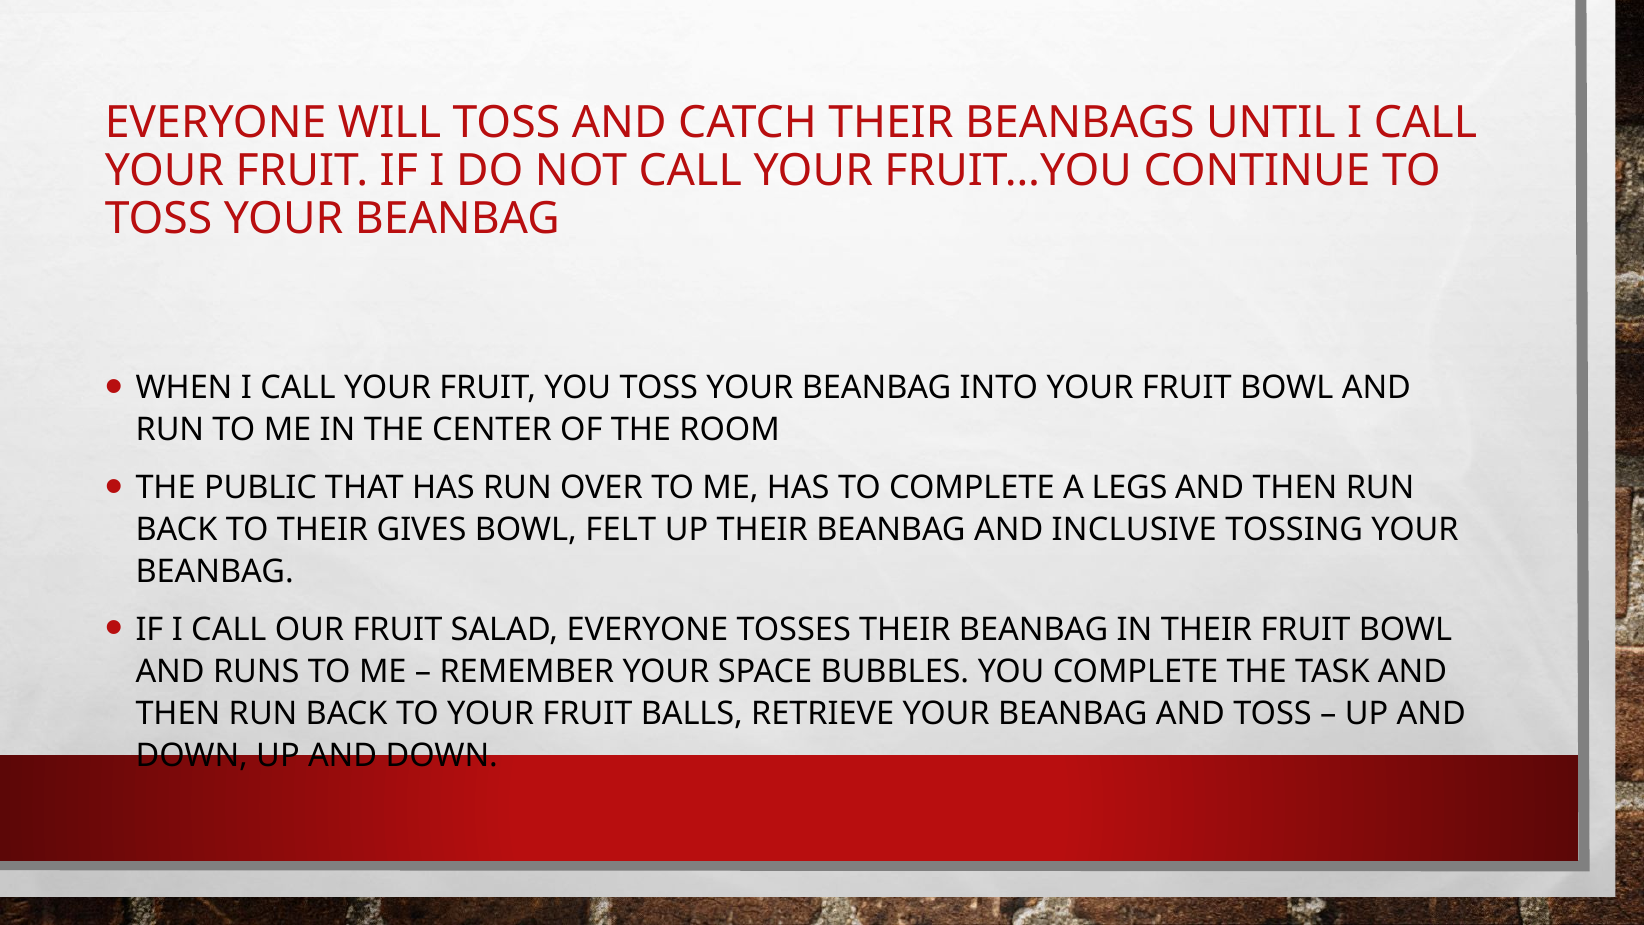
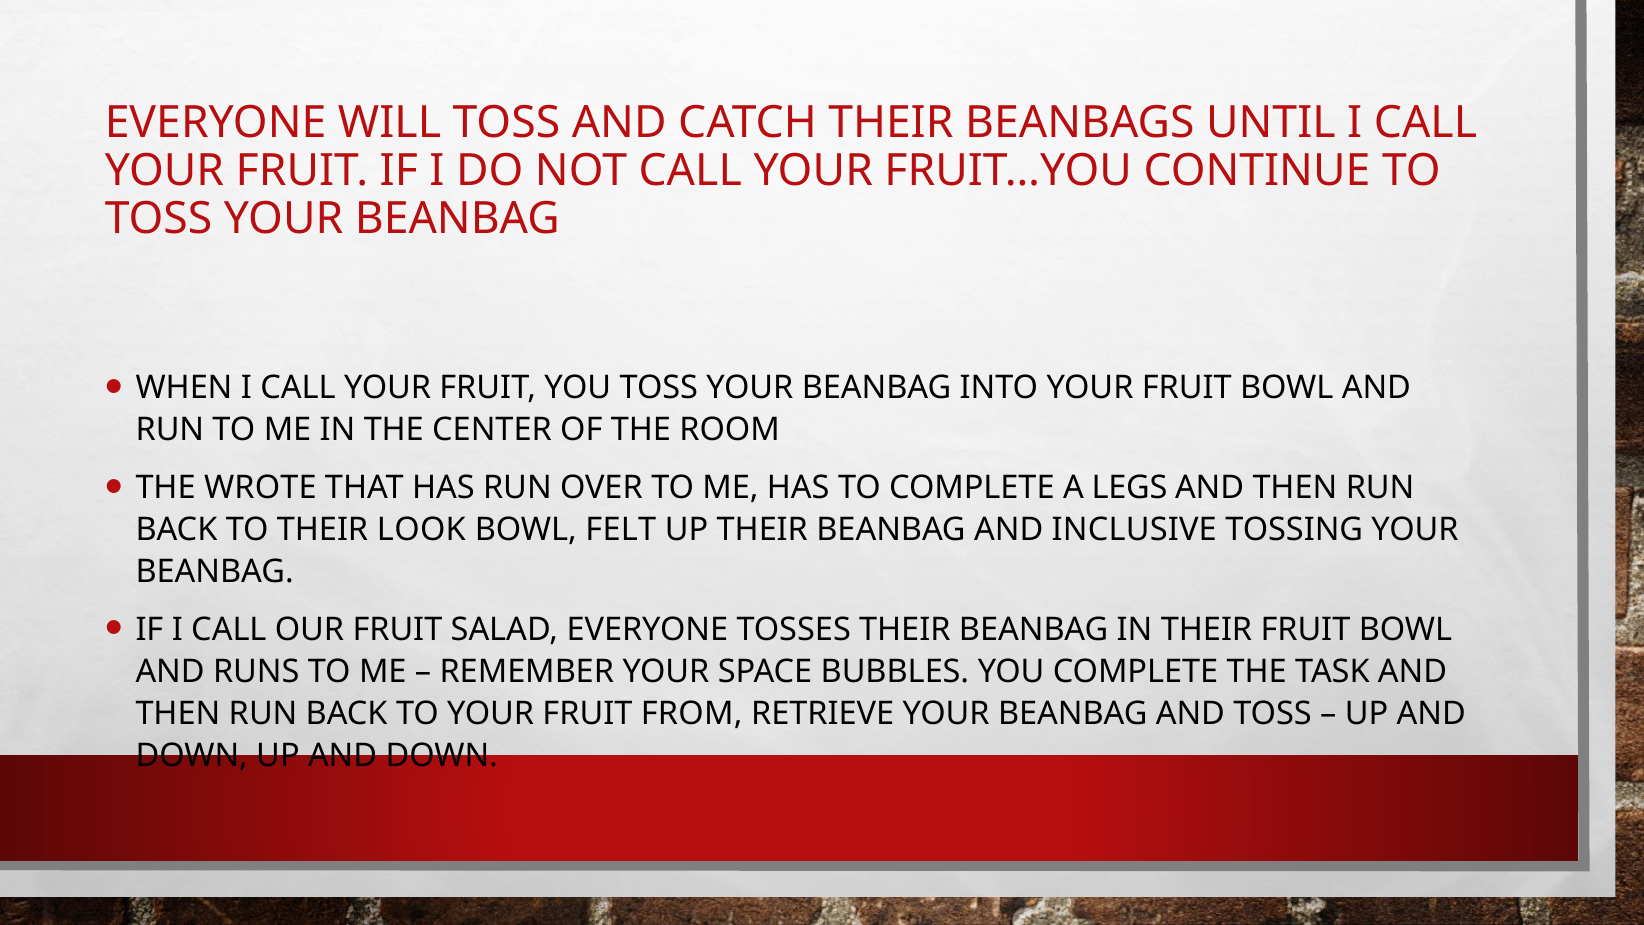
PUBLIC: PUBLIC -> WROTE (260, 488)
GIVES: GIVES -> LOOK (421, 530)
BALLS: BALLS -> FROM (692, 714)
